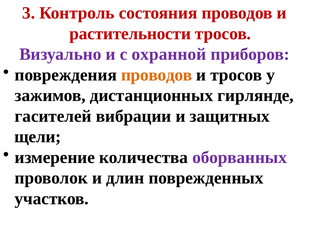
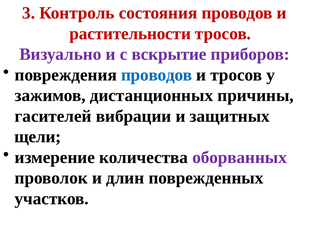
охранной: охранной -> вскрытие (169, 54)
проводов colour: orange -> blue (157, 75)
гирлянде: гирлянде -> причины (256, 95)
